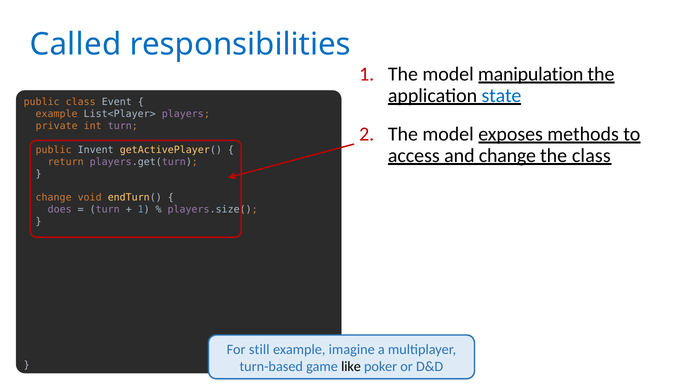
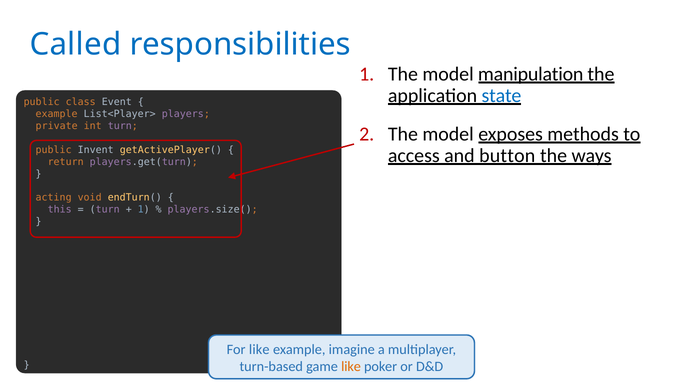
and change: change -> button (507, 156)
the class: class -> ways (592, 156)
change: change -> acting (54, 198)
does: does -> this (60, 210)
For still: still -> like (259, 349)
like colour: black -> orange (351, 367)
